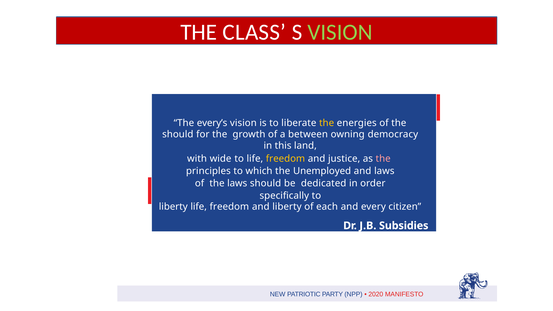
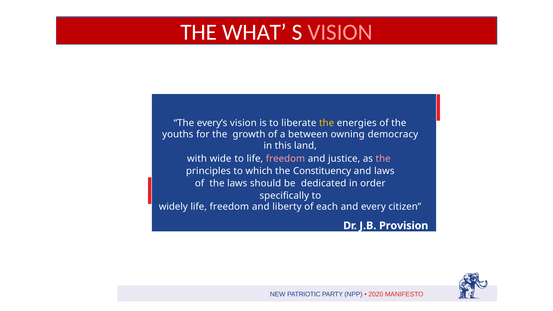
CLASS: CLASS -> WHAT (254, 32)
VISION colour: light green -> pink (340, 32)
should: should -> youths (178, 134)
freedom colour: yellow -> pink (285, 159)
Unemployed: Unemployed -> Constituency (322, 171)
liberty: liberty -> widely (173, 207)
Subsidies: Subsidies -> Provision (404, 226)
